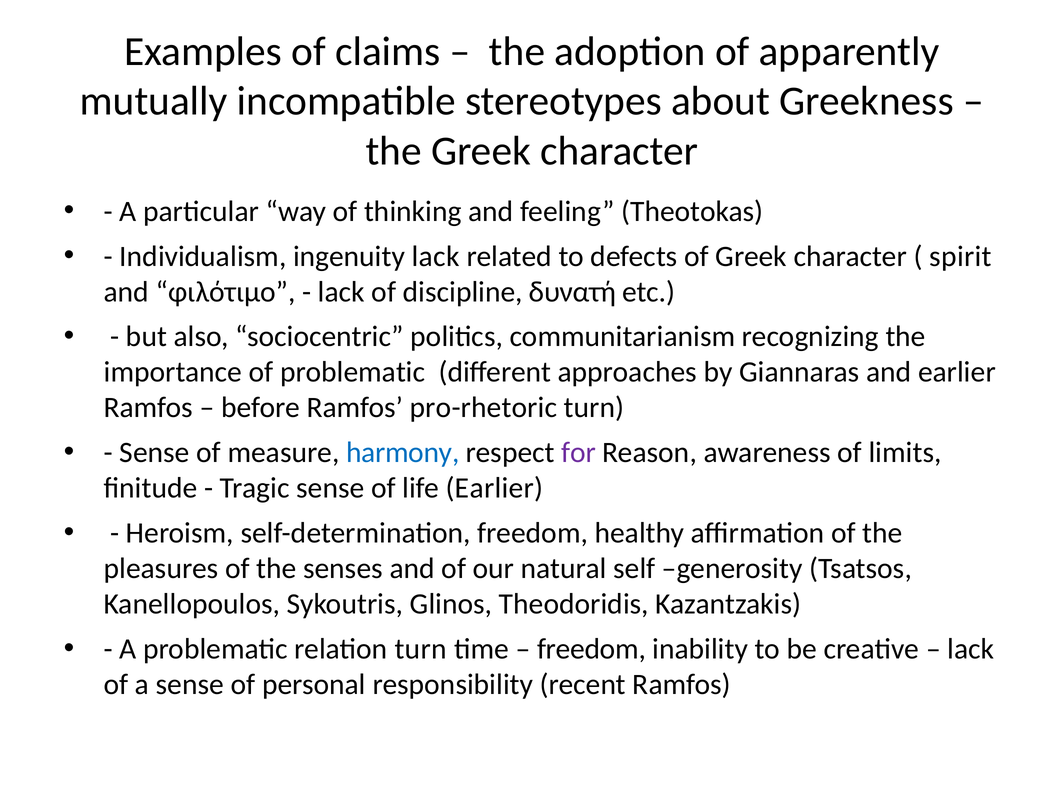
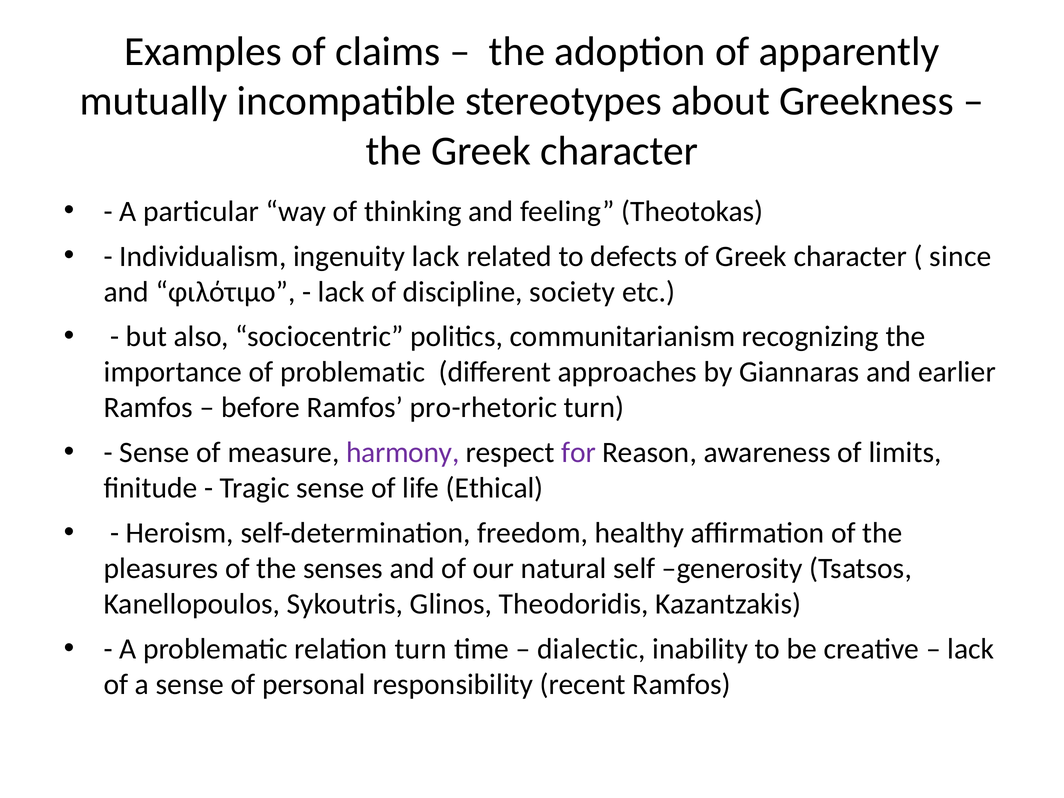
spirit: spirit -> since (960, 256)
δυνατή: δυνατή -> society (572, 292)
harmony colour: blue -> purple (403, 453)
life Earlier: Earlier -> Ethical (495, 488)
freedom: freedom -> dialectic (591, 649)
